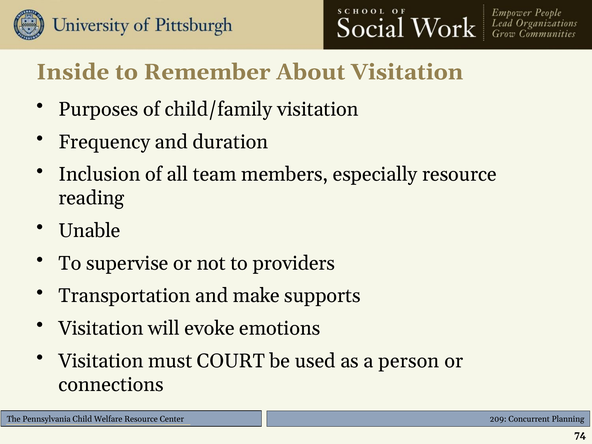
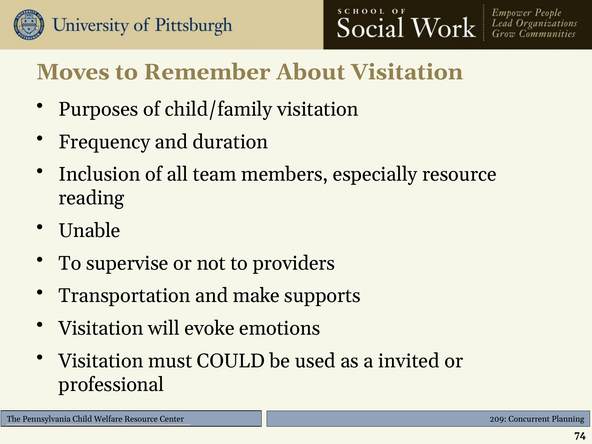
Inside: Inside -> Moves (73, 72)
COURT: COURT -> COULD (231, 361)
person: person -> invited (409, 361)
connections: connections -> professional (111, 385)
